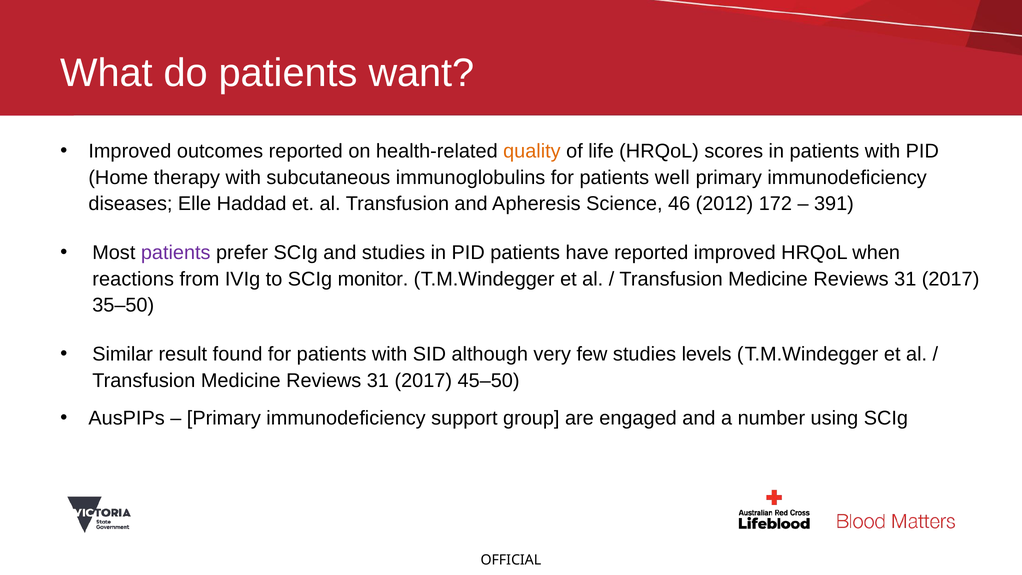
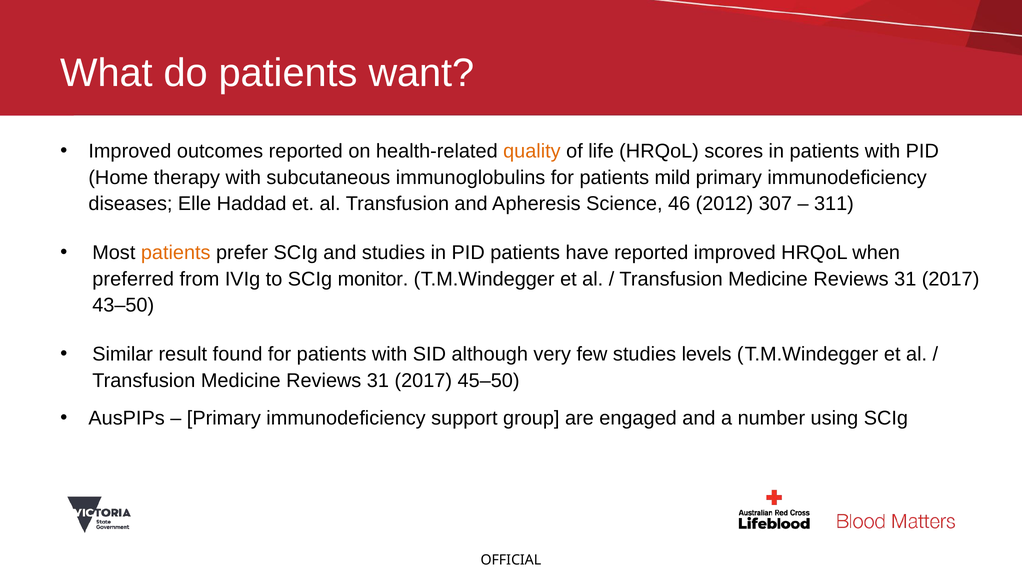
well: well -> mild (672, 178)
172: 172 -> 307 (775, 204)
391: 391 -> 311 (834, 204)
patients colour: purple -> orange (176, 253)
reactions: reactions -> preferred (133, 279)
35–50: 35–50 -> 43–50 (123, 305)
